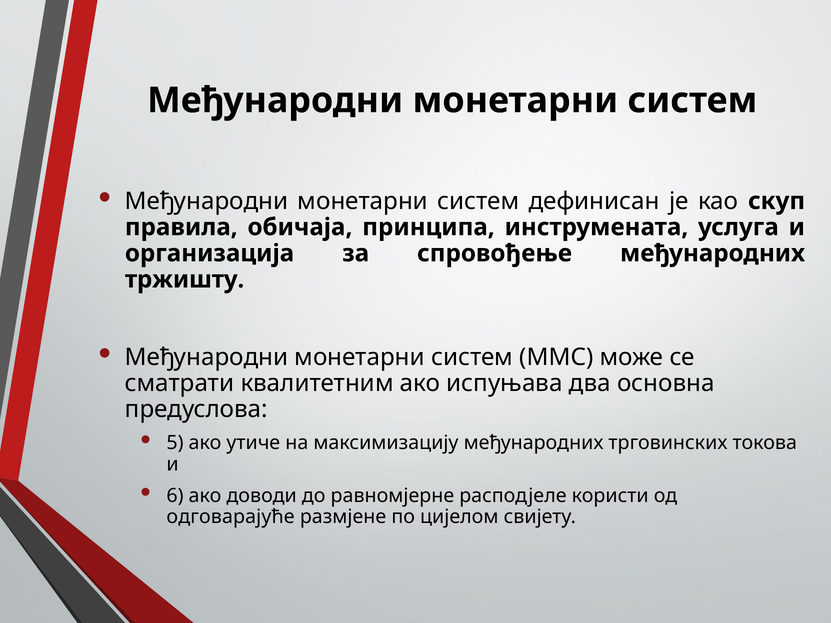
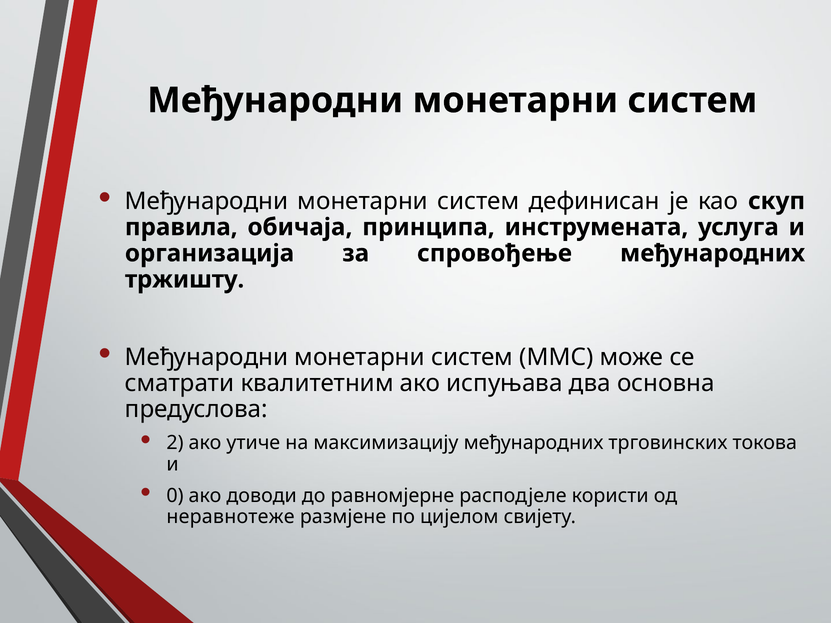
5: 5 -> 2 (175, 443)
6: 6 -> 0 (175, 496)
одговарајуће: одговарајуће -> неравнотеже (231, 517)
